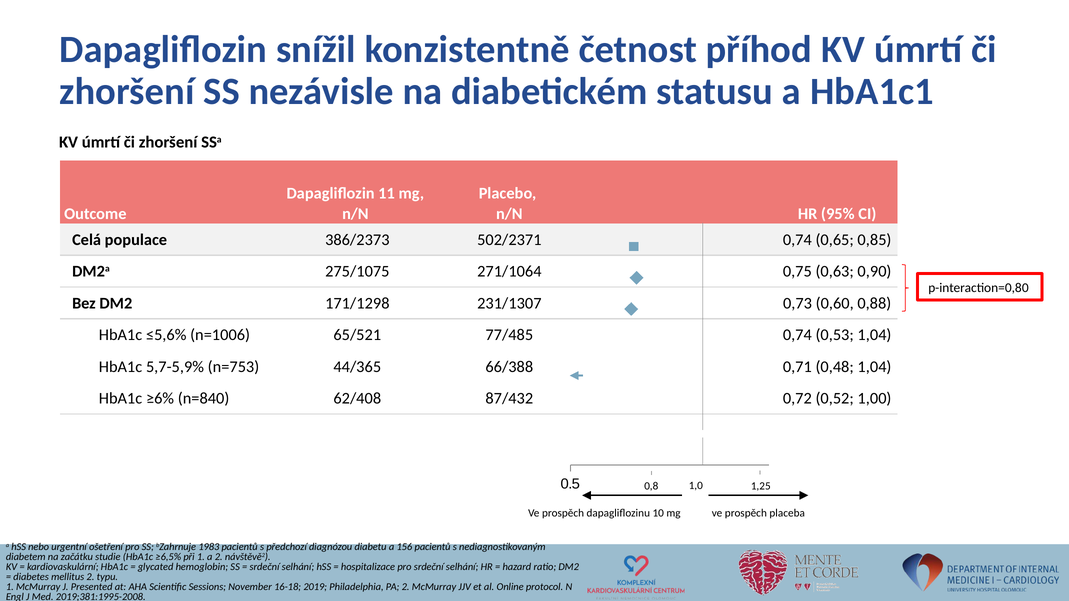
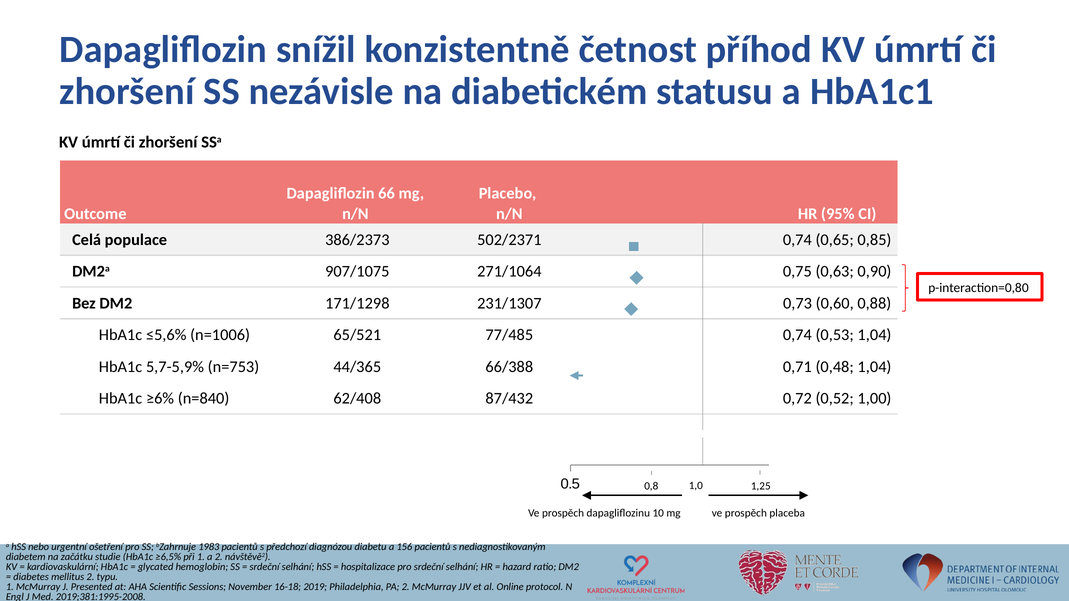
11: 11 -> 66 (387, 194)
275/1075: 275/1075 -> 907/1075 (357, 272)
